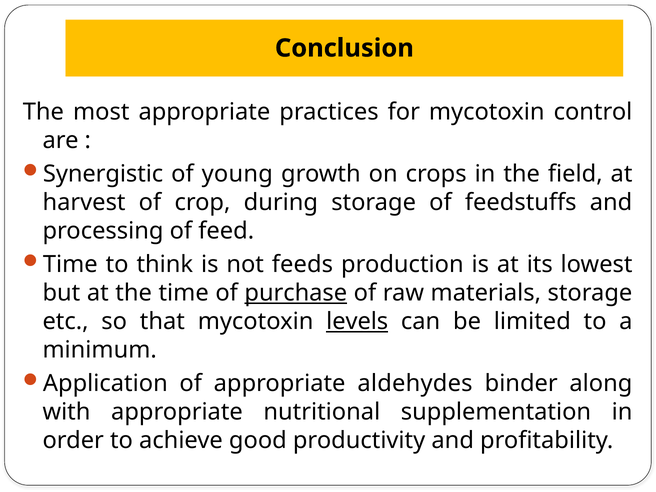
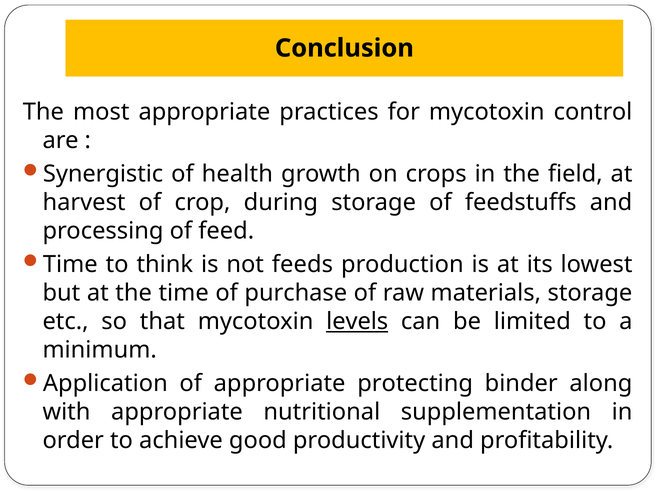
young: young -> health (237, 174)
purchase underline: present -> none (296, 293)
aldehydes: aldehydes -> protecting (415, 384)
